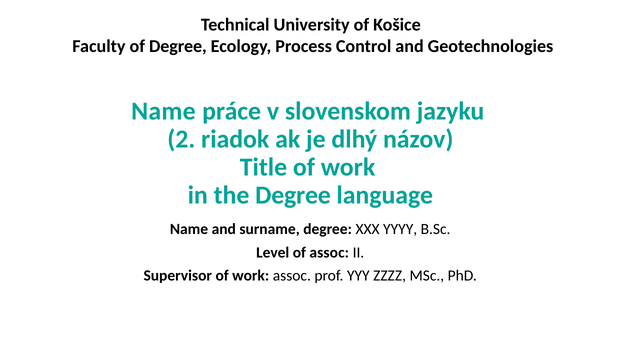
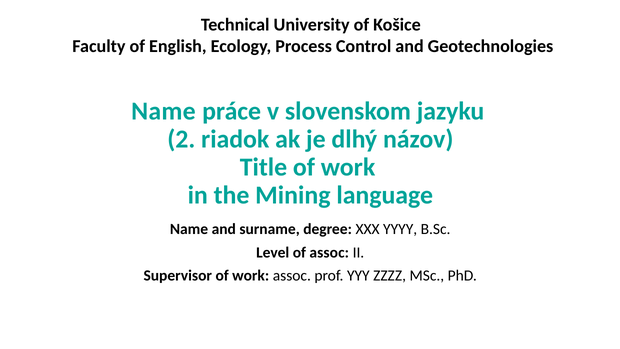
of Degree: Degree -> English (178, 46)
the Degree: Degree -> Mining (293, 195)
